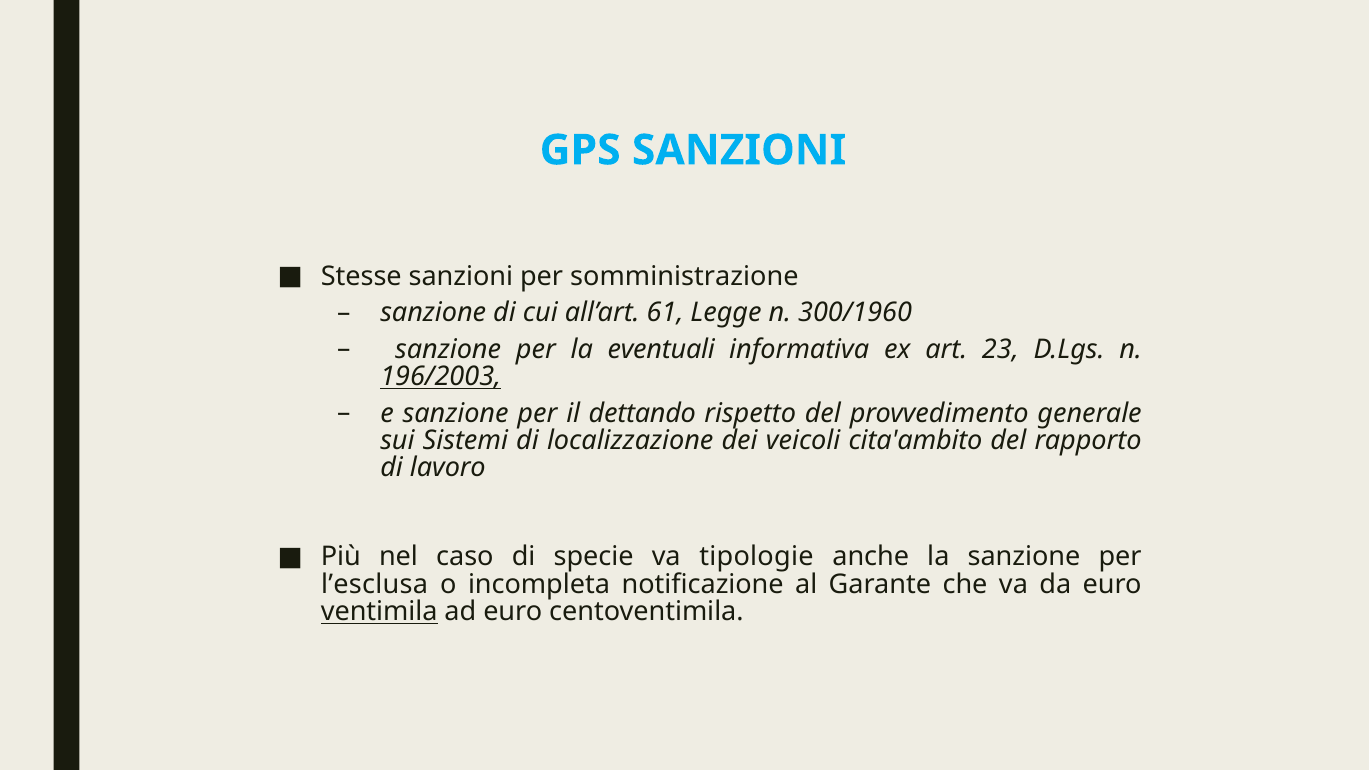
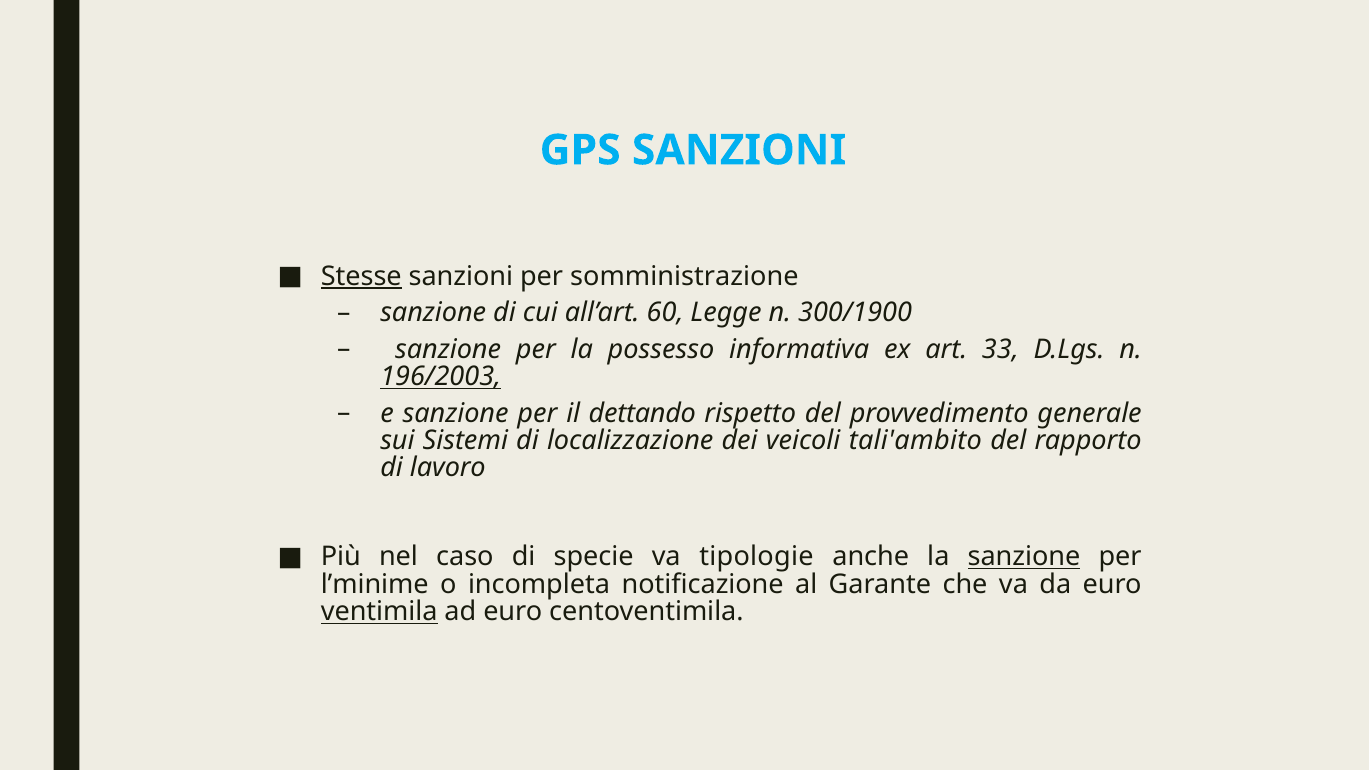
Stesse underline: none -> present (361, 276)
61: 61 -> 60 (665, 313)
300/1960: 300/1960 -> 300/1900 (855, 313)
eventuali: eventuali -> possesso (661, 349)
23: 23 -> 33 (1000, 349)
cita'ambito: cita'ambito -> tali'ambito (915, 441)
sanzione underline: none -> present (1024, 557)
l’esclusa: l’esclusa -> l’minime (375, 584)
